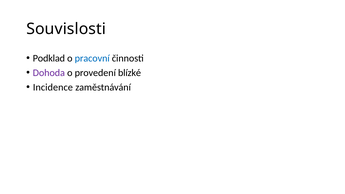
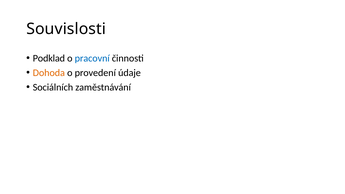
Dohoda colour: purple -> orange (49, 73)
blízké: blízké -> údaje (129, 73)
Incidence: Incidence -> Sociálních (53, 87)
